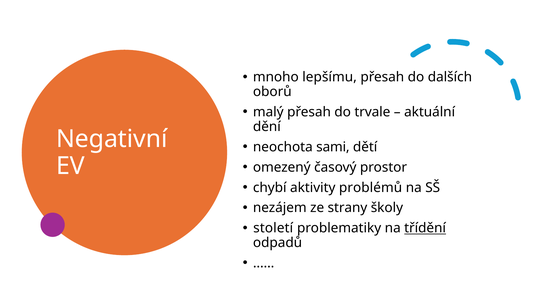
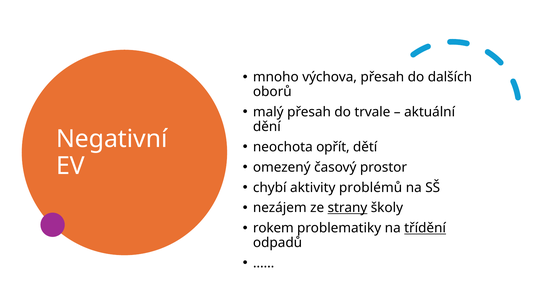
lepšímu: lepšímu -> výchova (330, 77)
sami: sami -> opřít (333, 147)
strany underline: none -> present (347, 208)
století: století -> rokem (273, 228)
